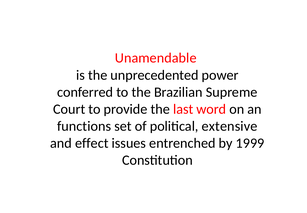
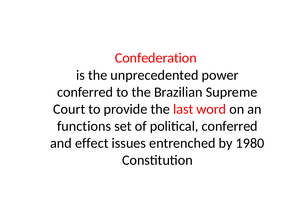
Unamendable: Unamendable -> Confederation (156, 58)
political extensive: extensive -> conferred (230, 126)
1999: 1999 -> 1980 (250, 143)
